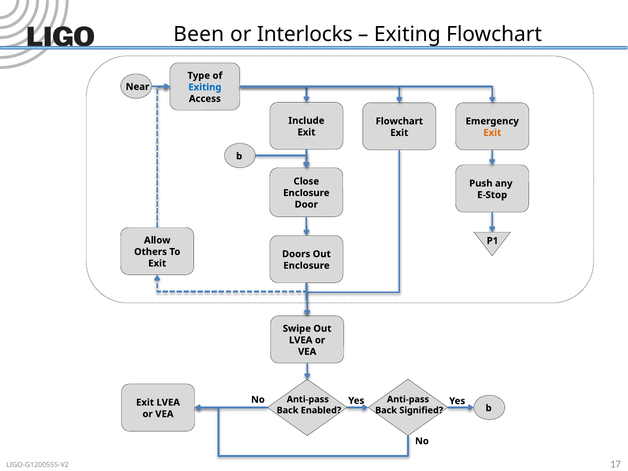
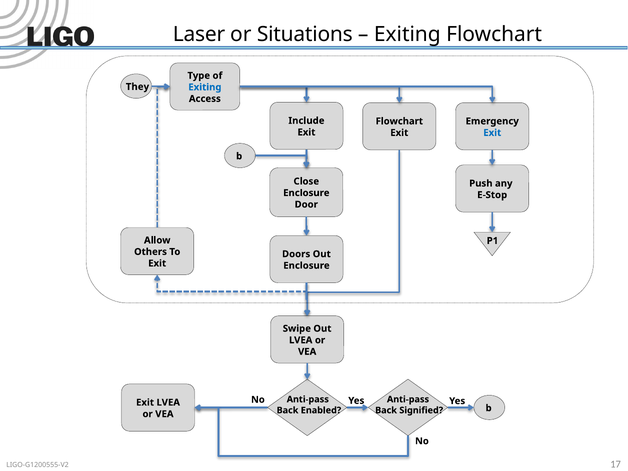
Been: Been -> Laser (199, 34)
Interlocks: Interlocks -> Situations (305, 34)
Near: Near -> They (137, 87)
Exit colour: orange -> blue (492, 133)
